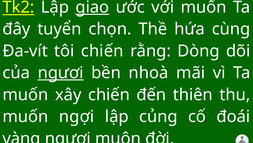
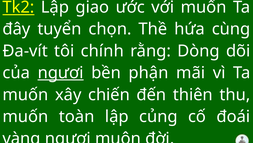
giao underline: present -> none (92, 7)
tôi chiến: chiến -> chính (102, 51)
nhoà: nhoà -> phận (149, 73)
ngợi: ngợi -> toàn (77, 116)
